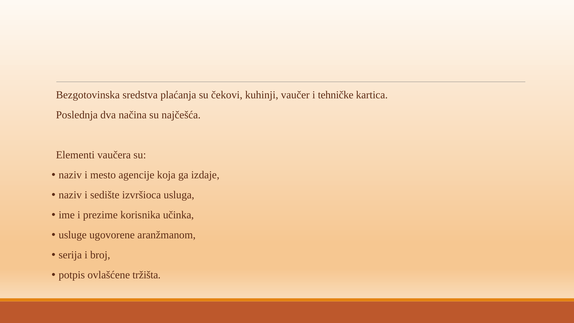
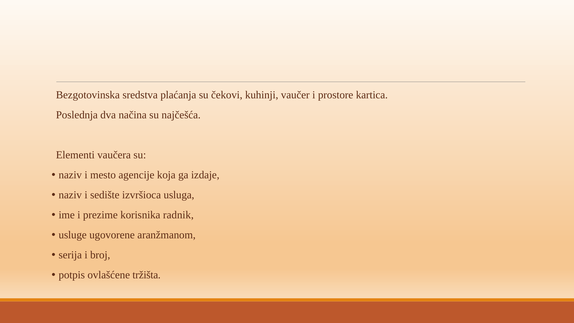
tehničke: tehničke -> prostore (336, 95)
učinka: učinka -> radnik (178, 215)
